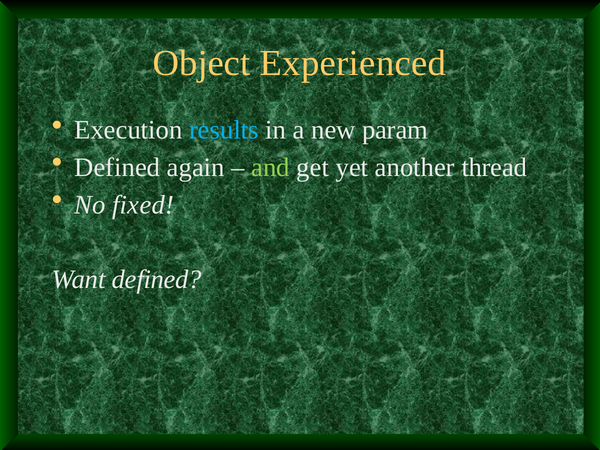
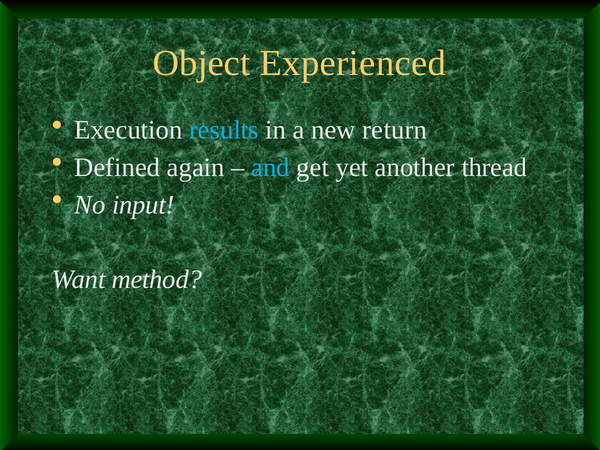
param: param -> return (395, 130)
and colour: light green -> light blue (270, 167)
fixed: fixed -> input (143, 205)
Want defined: defined -> method (157, 280)
